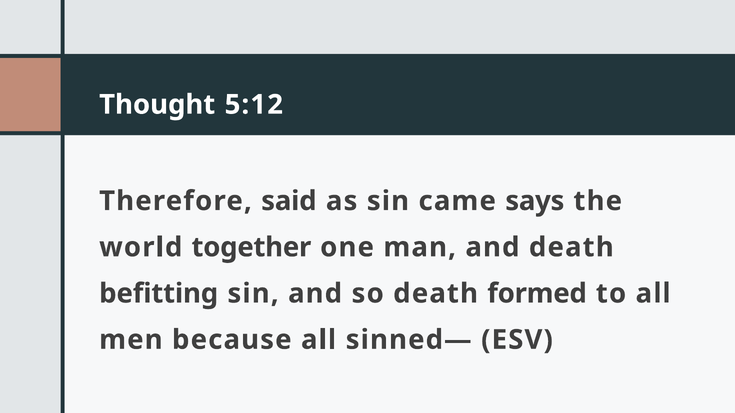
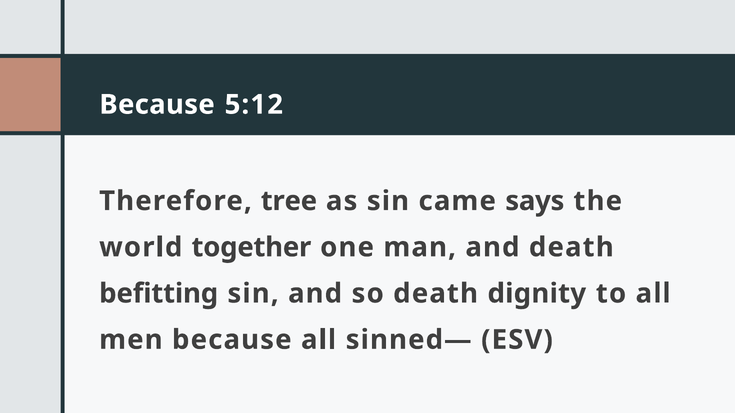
Thought: Thought -> Because (157, 105)
said: said -> tree (289, 201)
formed: formed -> dignity (537, 294)
